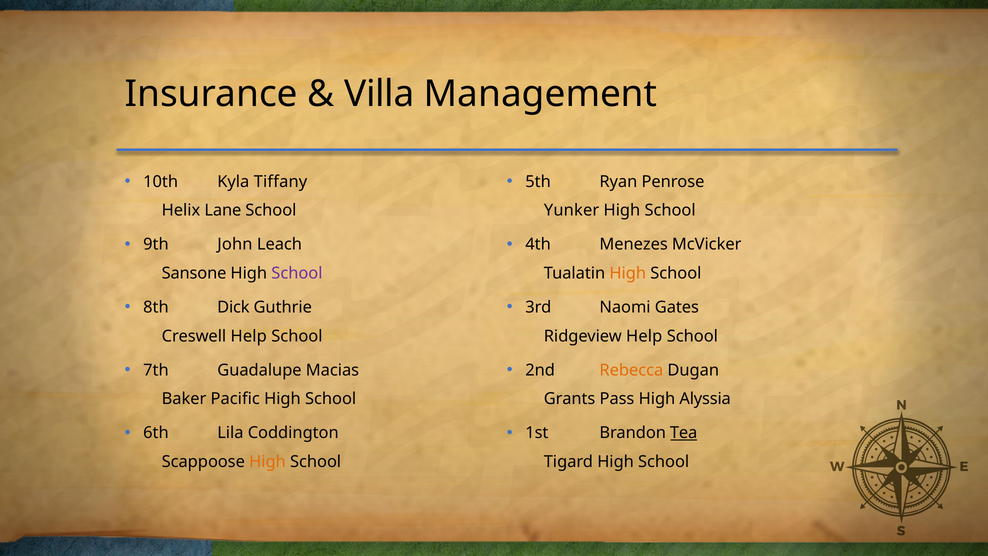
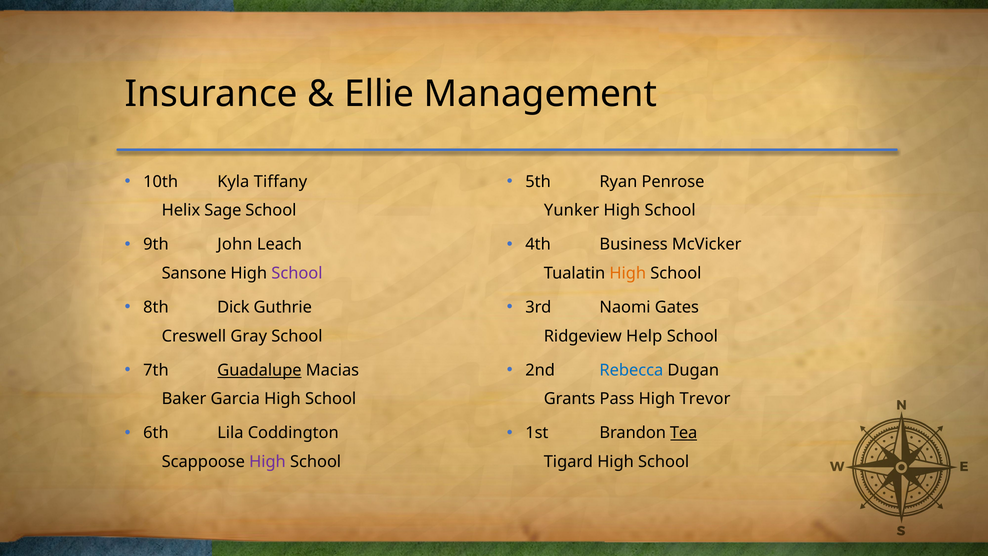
Villa: Villa -> Ellie (379, 94)
Lane: Lane -> Sage (223, 210)
Menezes: Menezes -> Business (634, 244)
Creswell Help: Help -> Gray (249, 336)
Guadalupe underline: none -> present (259, 370)
Rebecca colour: orange -> blue (631, 370)
Pacific: Pacific -> Garcia (235, 399)
Alyssia: Alyssia -> Trevor (705, 399)
High colour: orange -> purple (267, 462)
